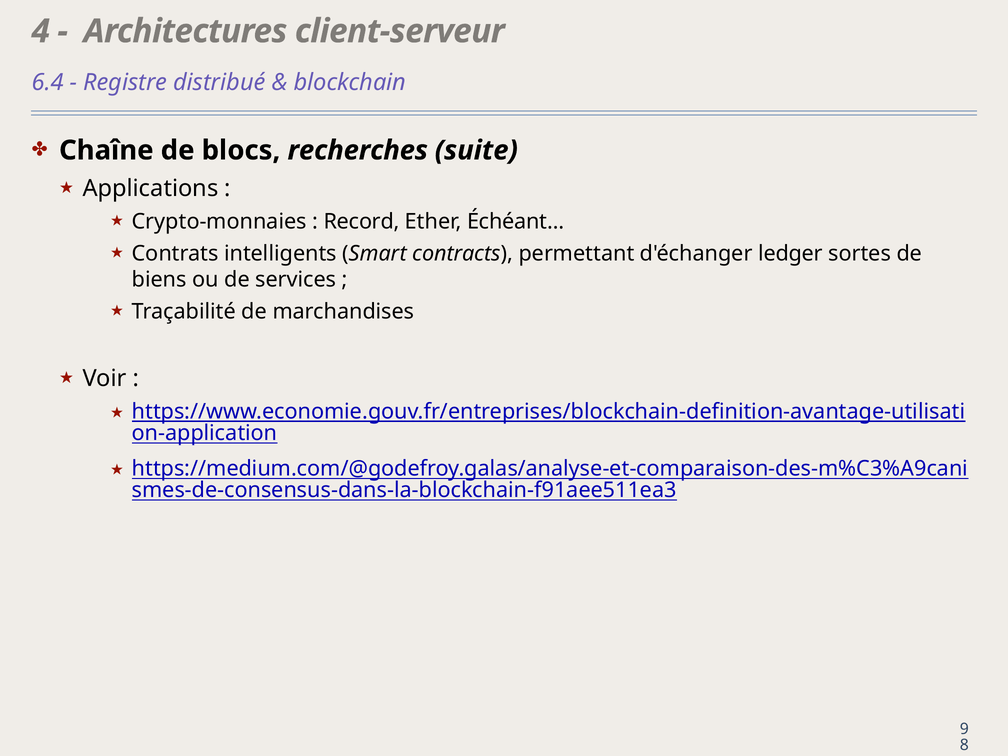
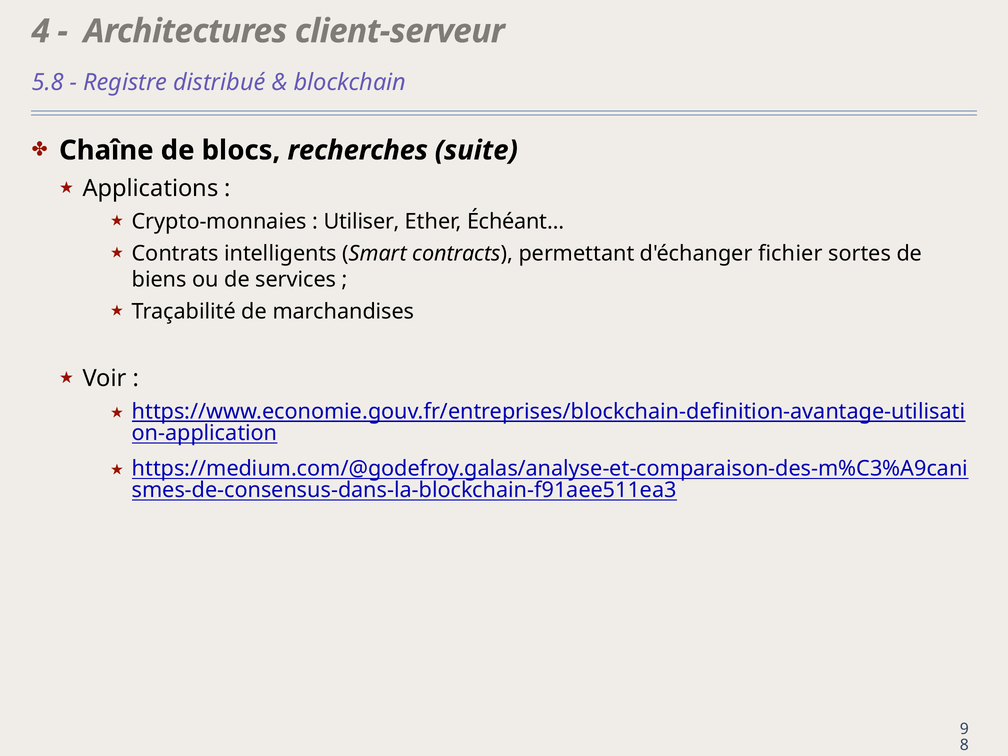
6.4: 6.4 -> 5.8 (48, 83)
Record: Record -> Utiliser (362, 222)
ledger: ledger -> fichier (790, 254)
